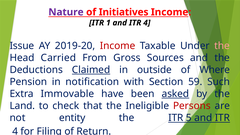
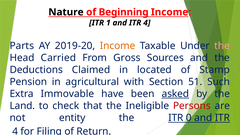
Nature colour: purple -> black (66, 12)
Initiatives: Initiatives -> Beginning (124, 12)
Issue: Issue -> Parts (22, 46)
Income colour: red -> orange (118, 46)
Claimed underline: present -> none (91, 70)
outside: outside -> located (154, 70)
Where: Where -> Stamp (215, 70)
notification: notification -> agricultural (92, 82)
59: 59 -> 51 (195, 82)
5: 5 -> 0 (189, 118)
